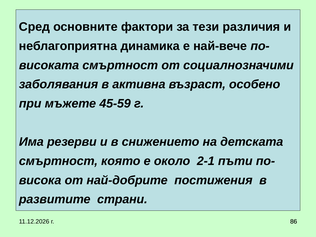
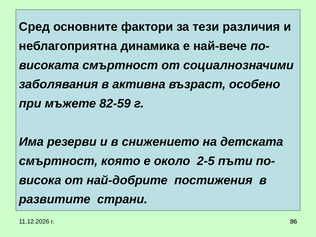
45-59: 45-59 -> 82-59 (115, 104)
2-1: 2-1 -> 2-5 (206, 161)
